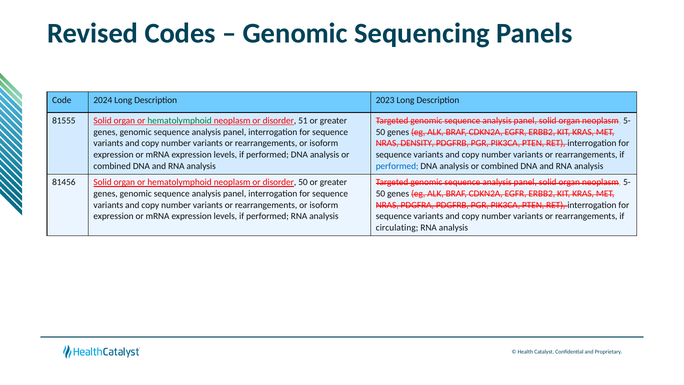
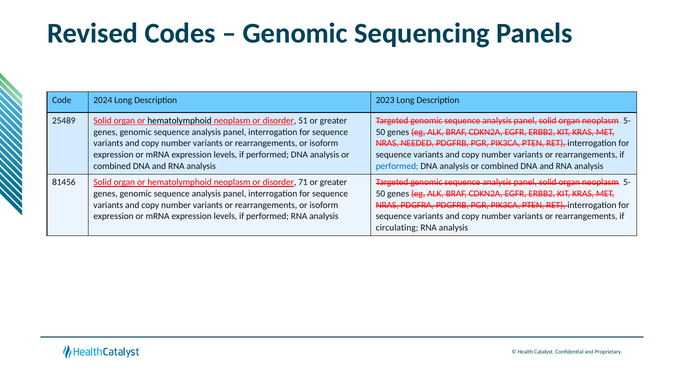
81555: 81555 -> 25489 (64, 121)
hematolymphoid colour: green -> black (180, 121)
DENSITY: DENSITY -> NEEDED (417, 143)
disorder 50: 50 -> 71 (303, 182)
